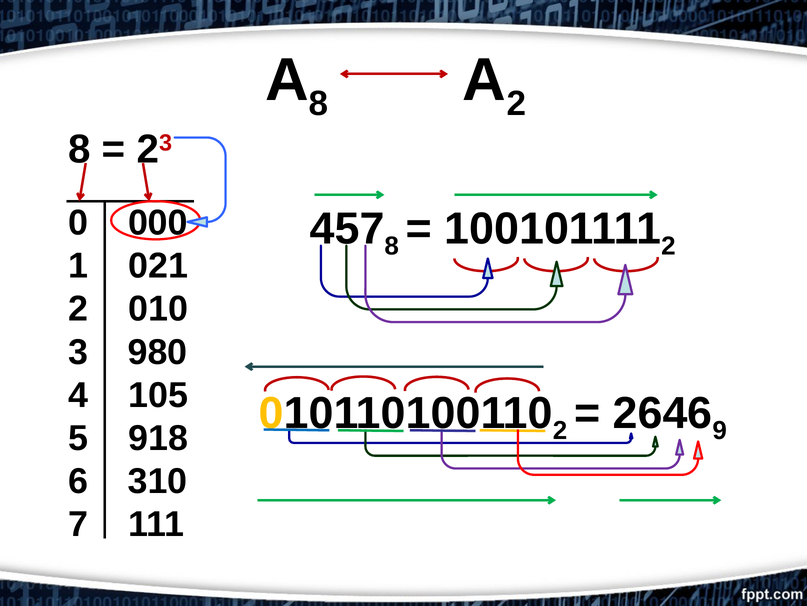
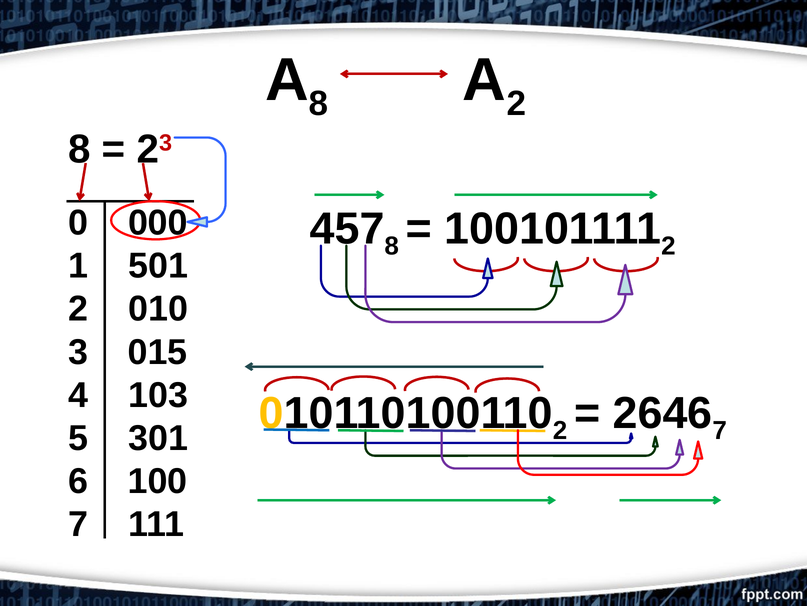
021: 021 -> 501 (158, 266)
980: 980 -> 015 (158, 352)
105: 105 -> 103 (158, 395)
9: 9 -> 7 (720, 430)
918: 918 -> 301 (158, 438)
310: 310 -> 100 (158, 481)
